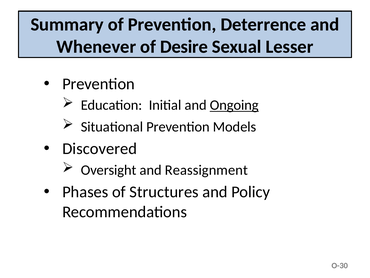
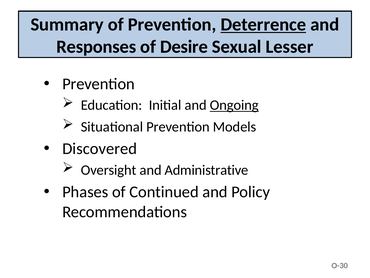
Deterrence underline: none -> present (263, 24)
Whenever: Whenever -> Responses (96, 47)
Reassignment: Reassignment -> Administrative (206, 170)
Structures: Structures -> Continued (164, 192)
